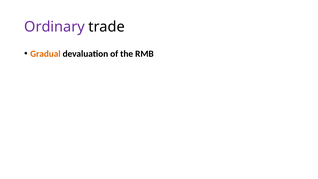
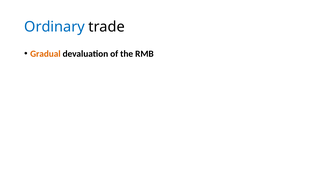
Ordinary colour: purple -> blue (54, 27)
